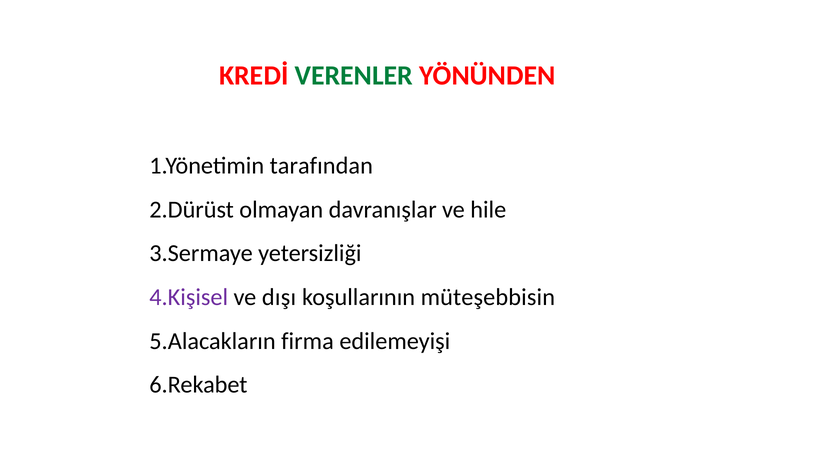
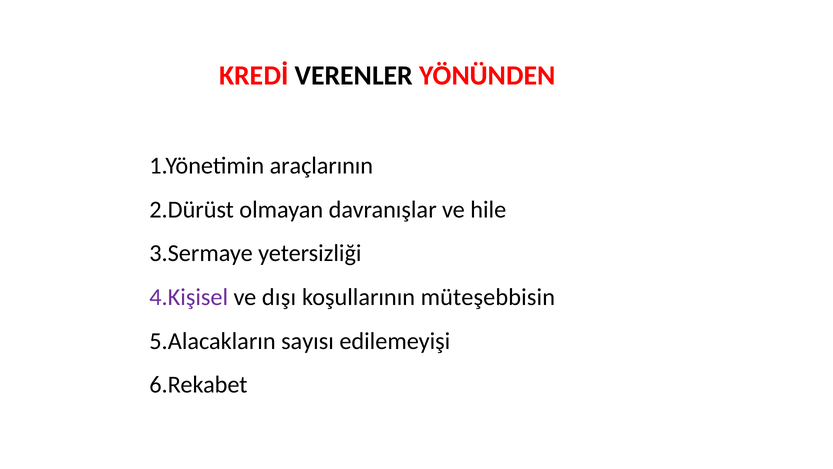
VERENLER colour: green -> black (354, 75)
tarafından: tarafından -> araçlarının (321, 166)
firma: firma -> sayısı (307, 341)
